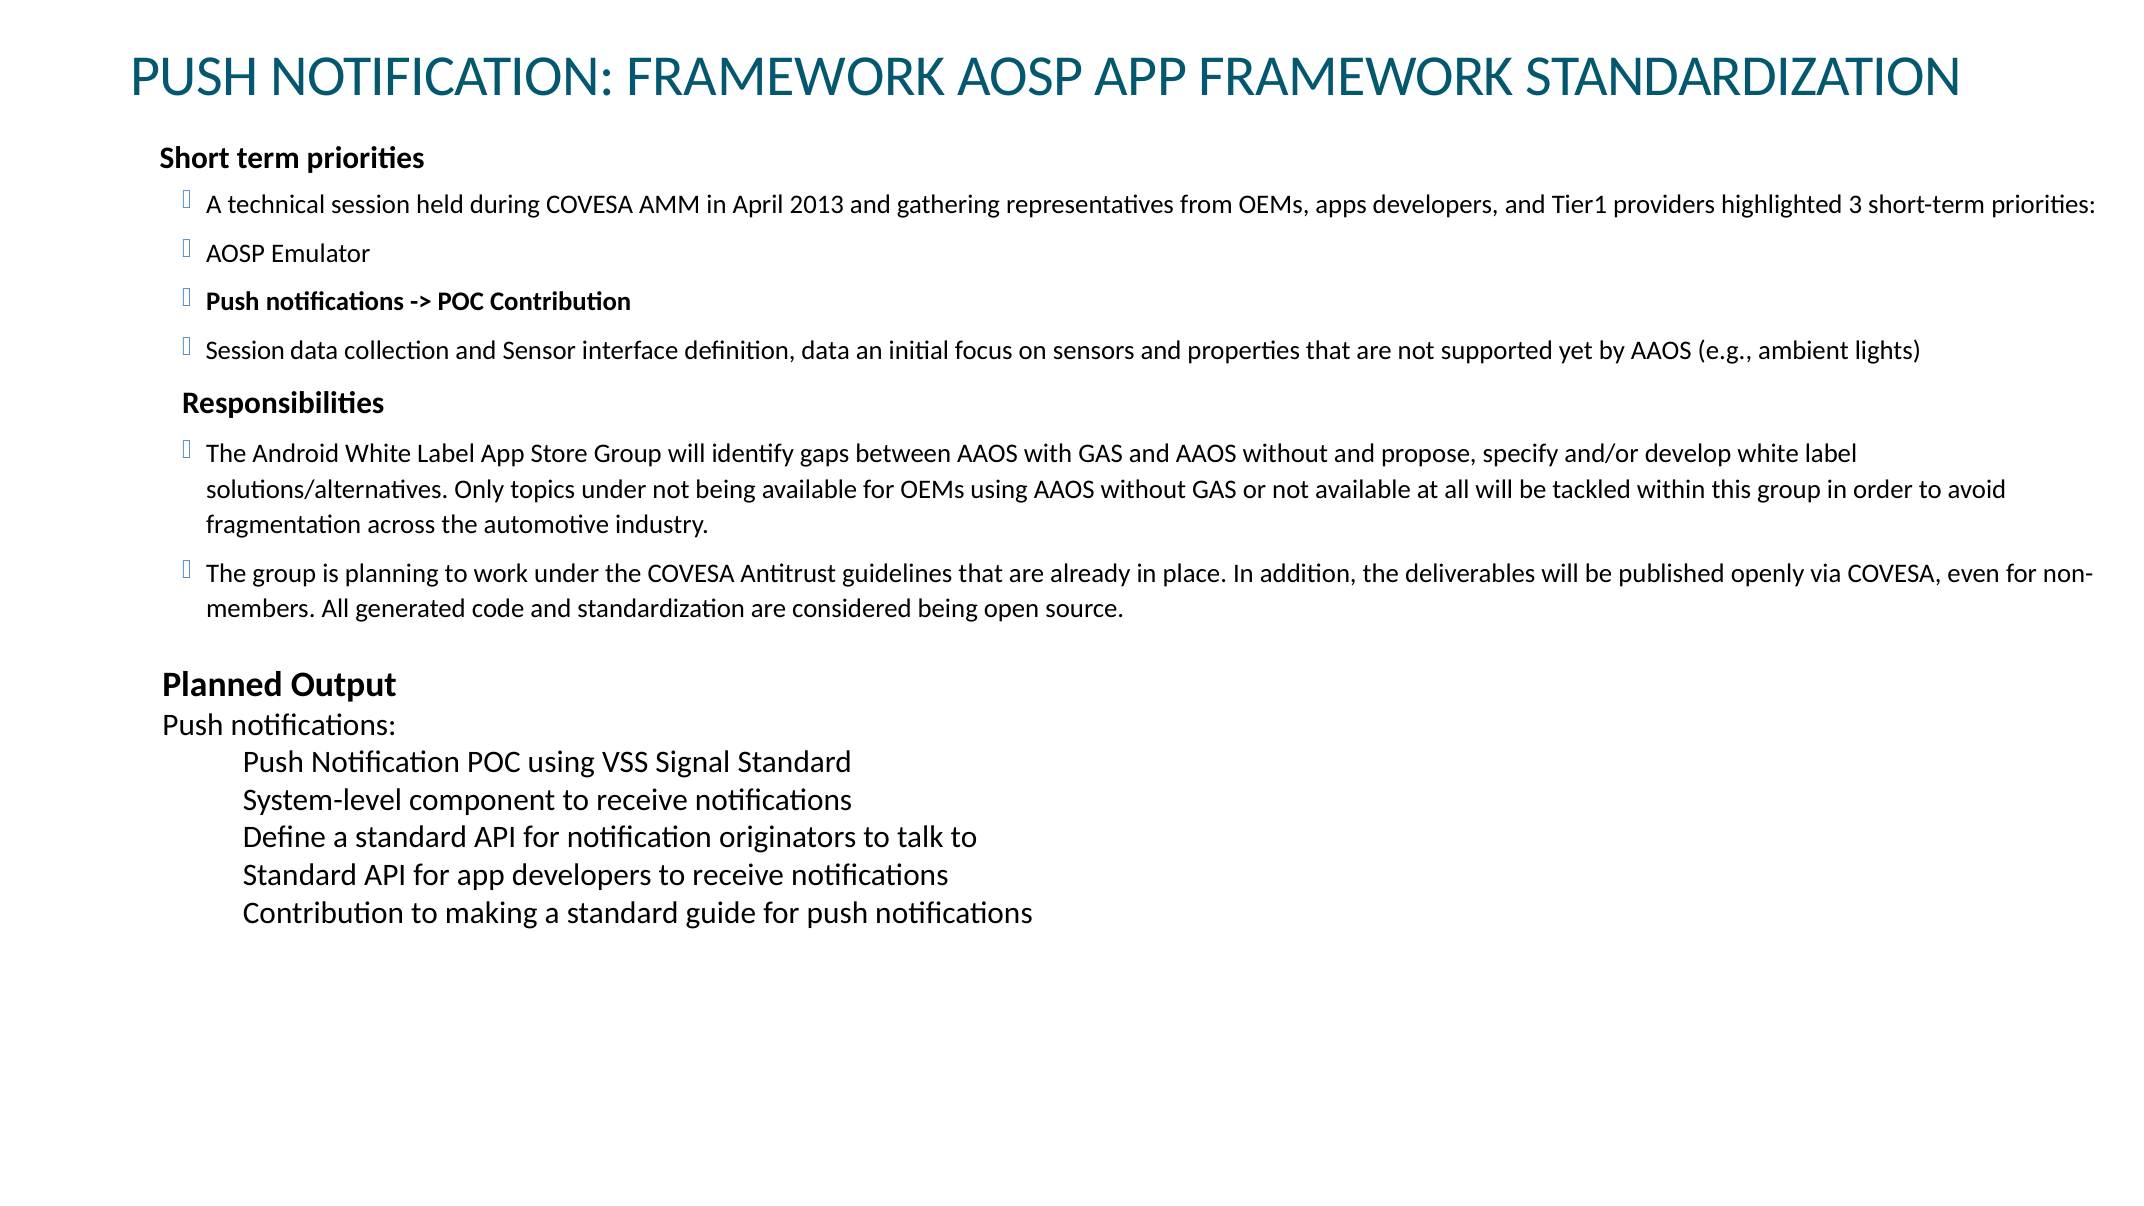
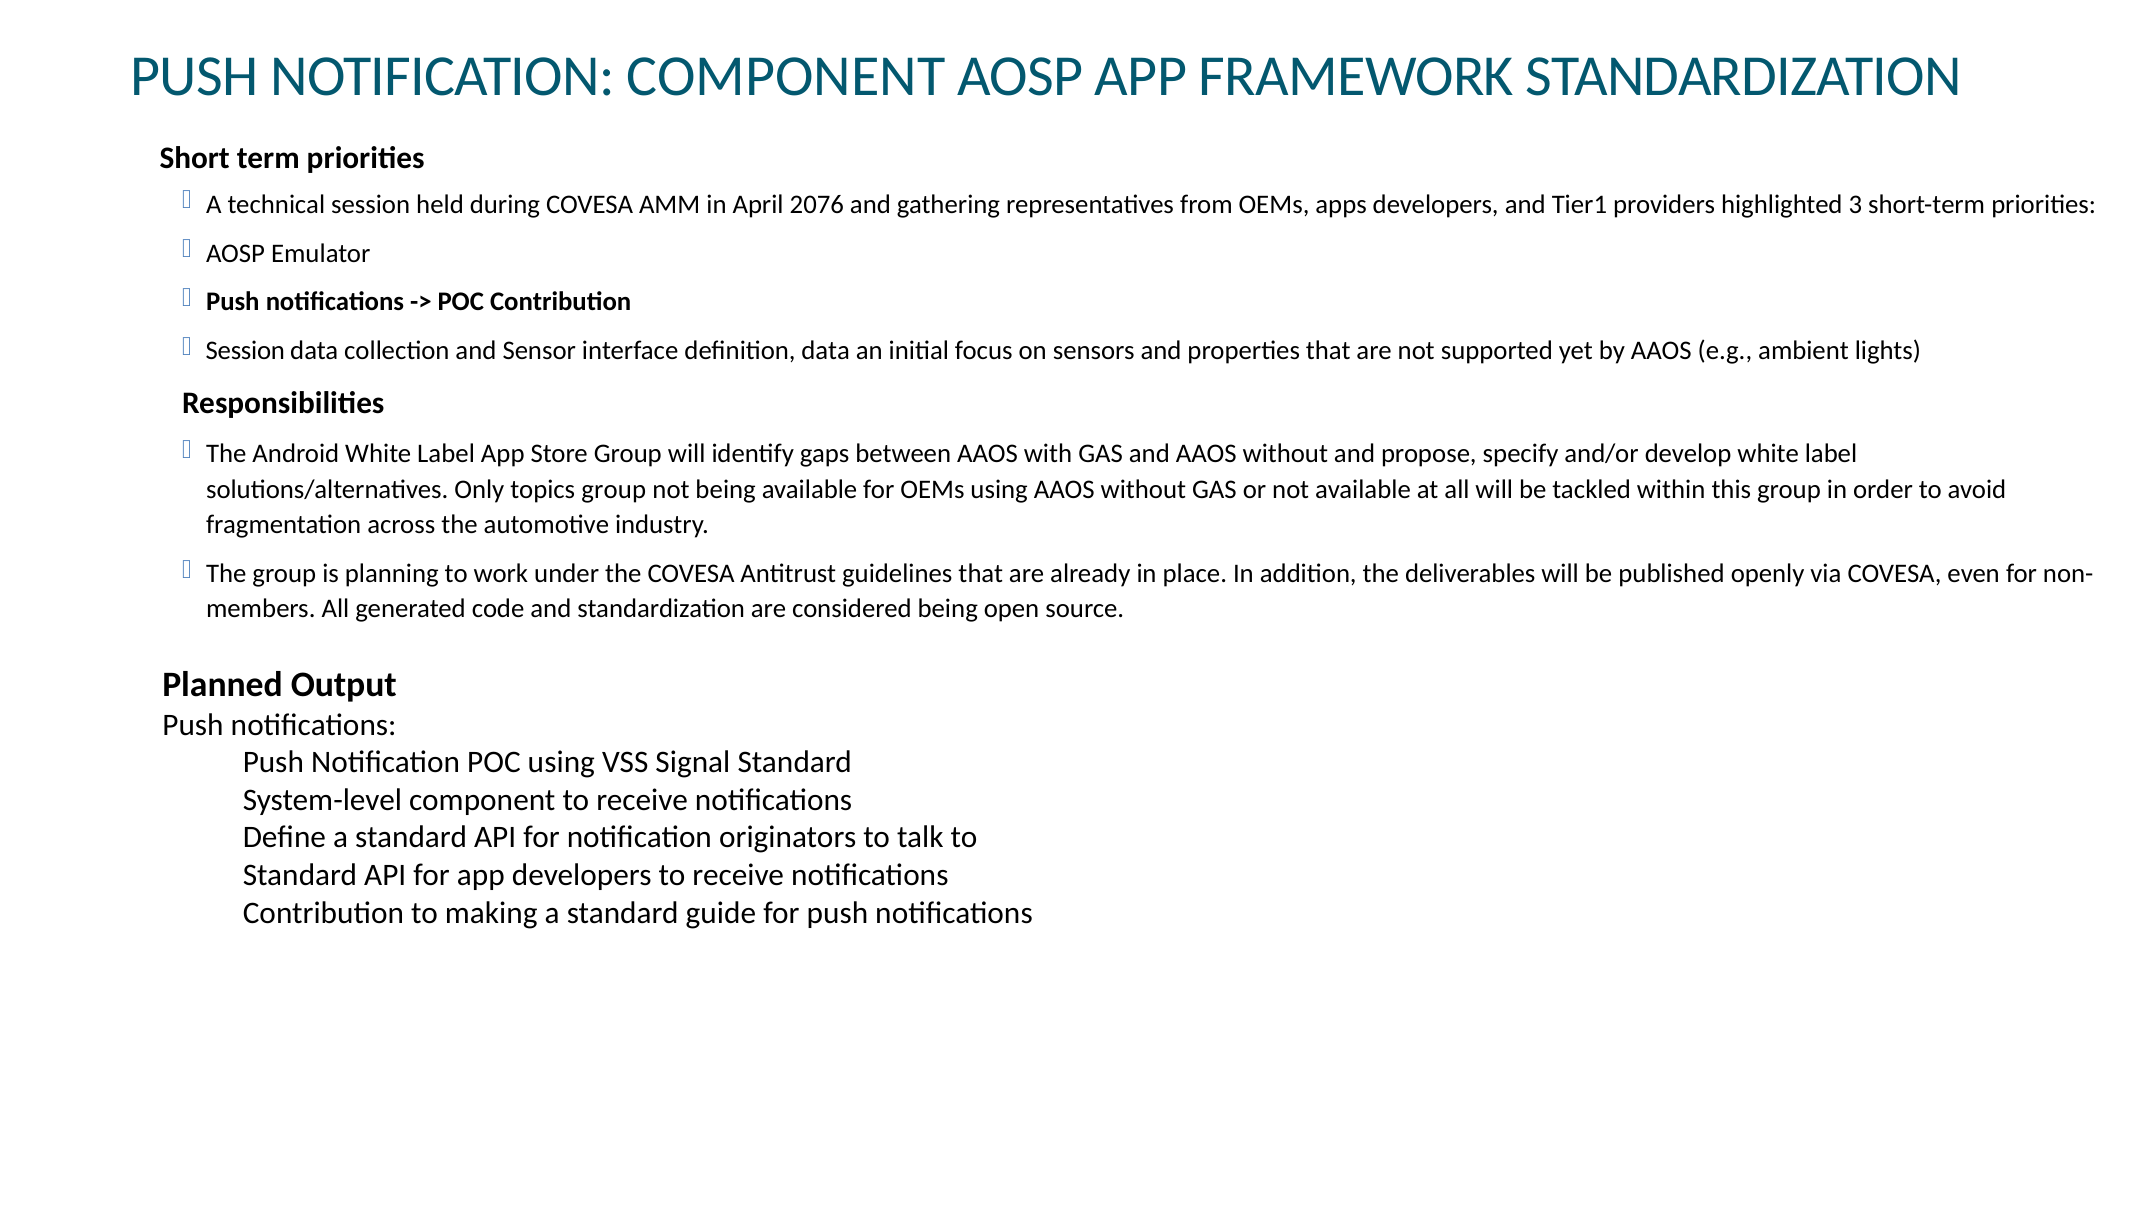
NOTIFICATION FRAMEWORK: FRAMEWORK -> COMPONENT (786, 76)
2013: 2013 -> 2076 (817, 204)
topics under: under -> group (614, 489)
